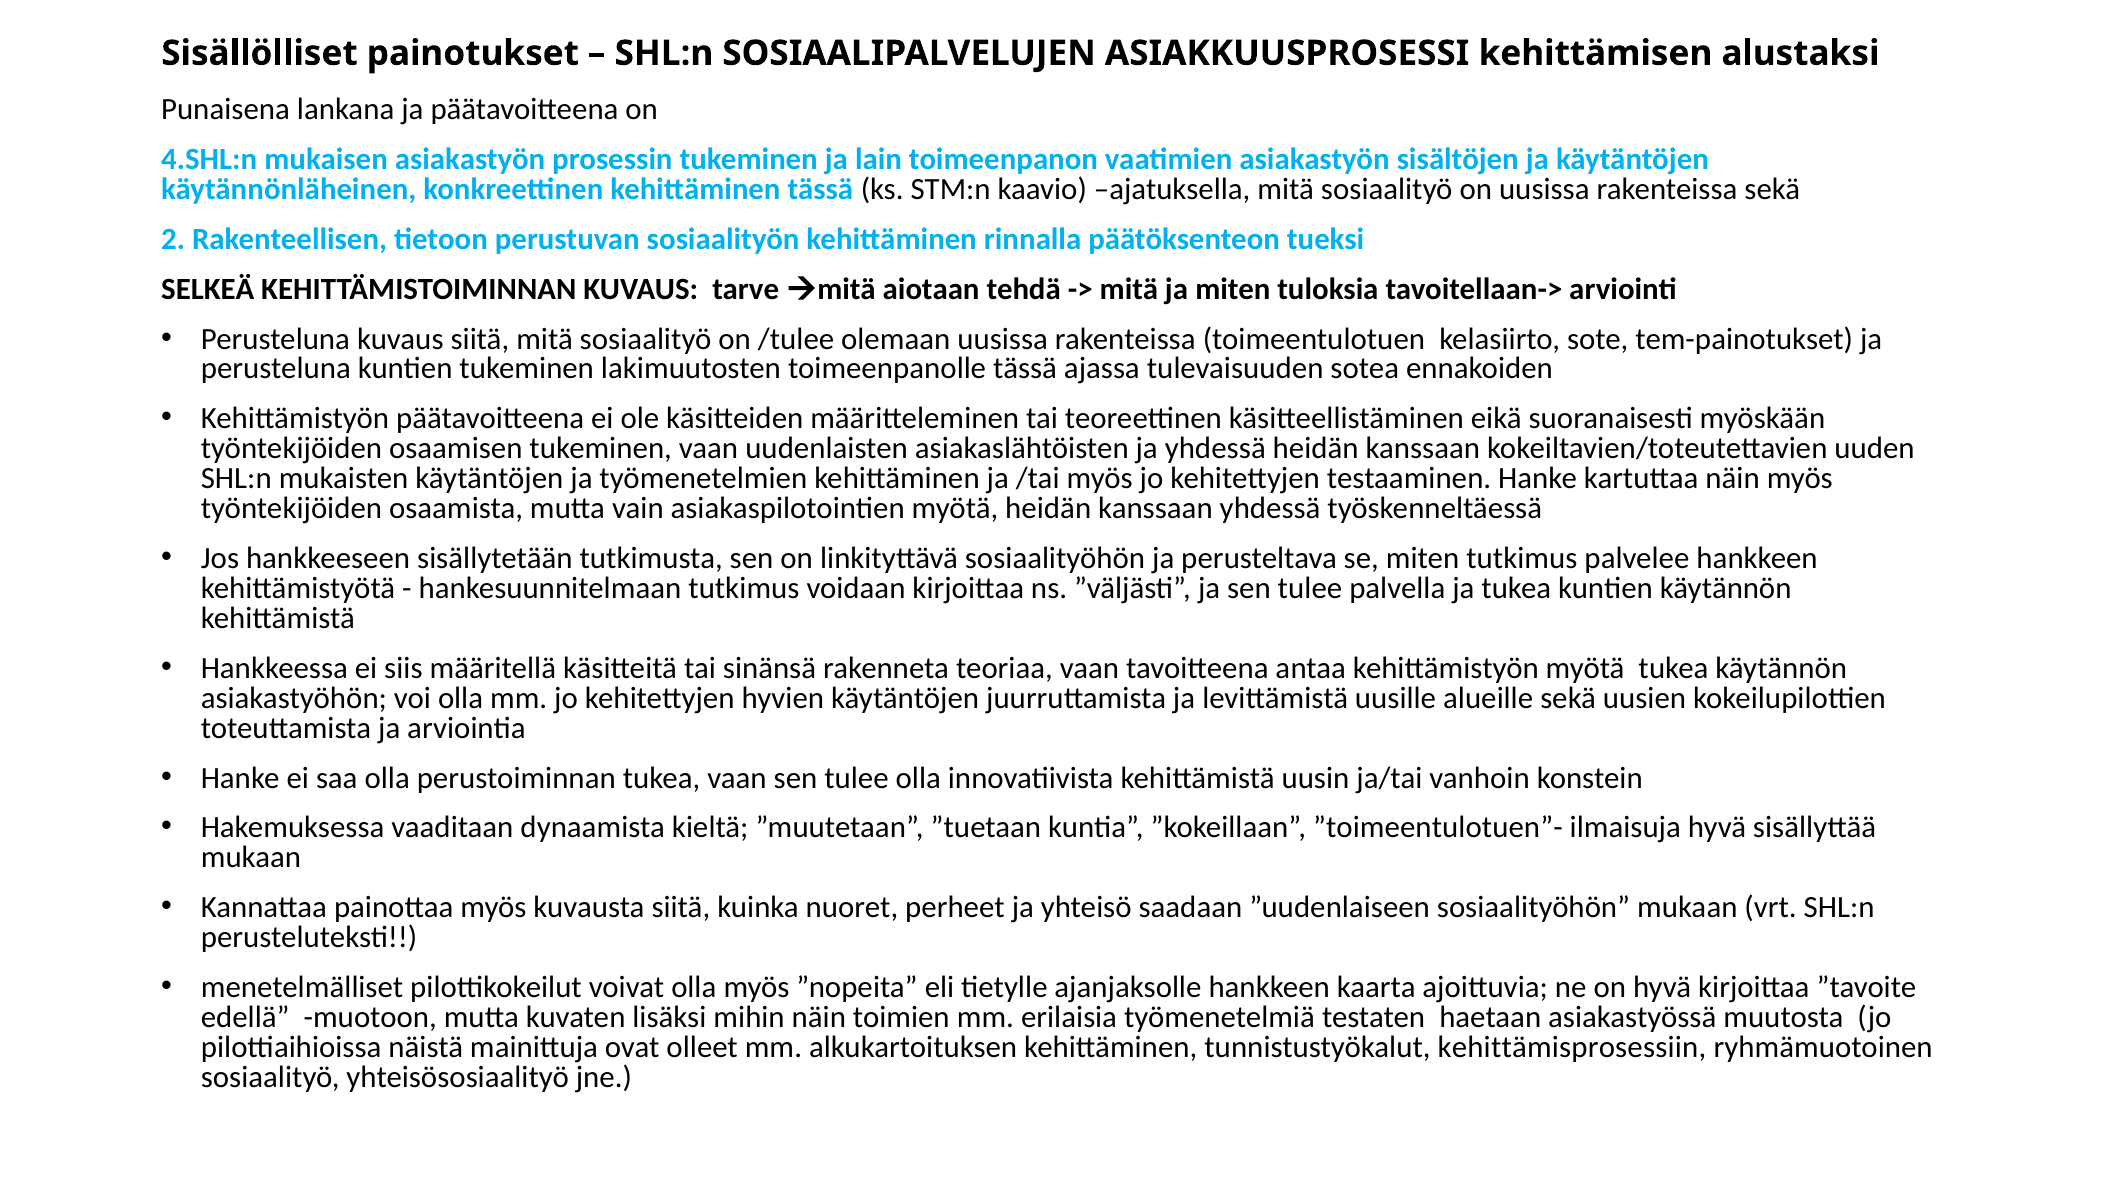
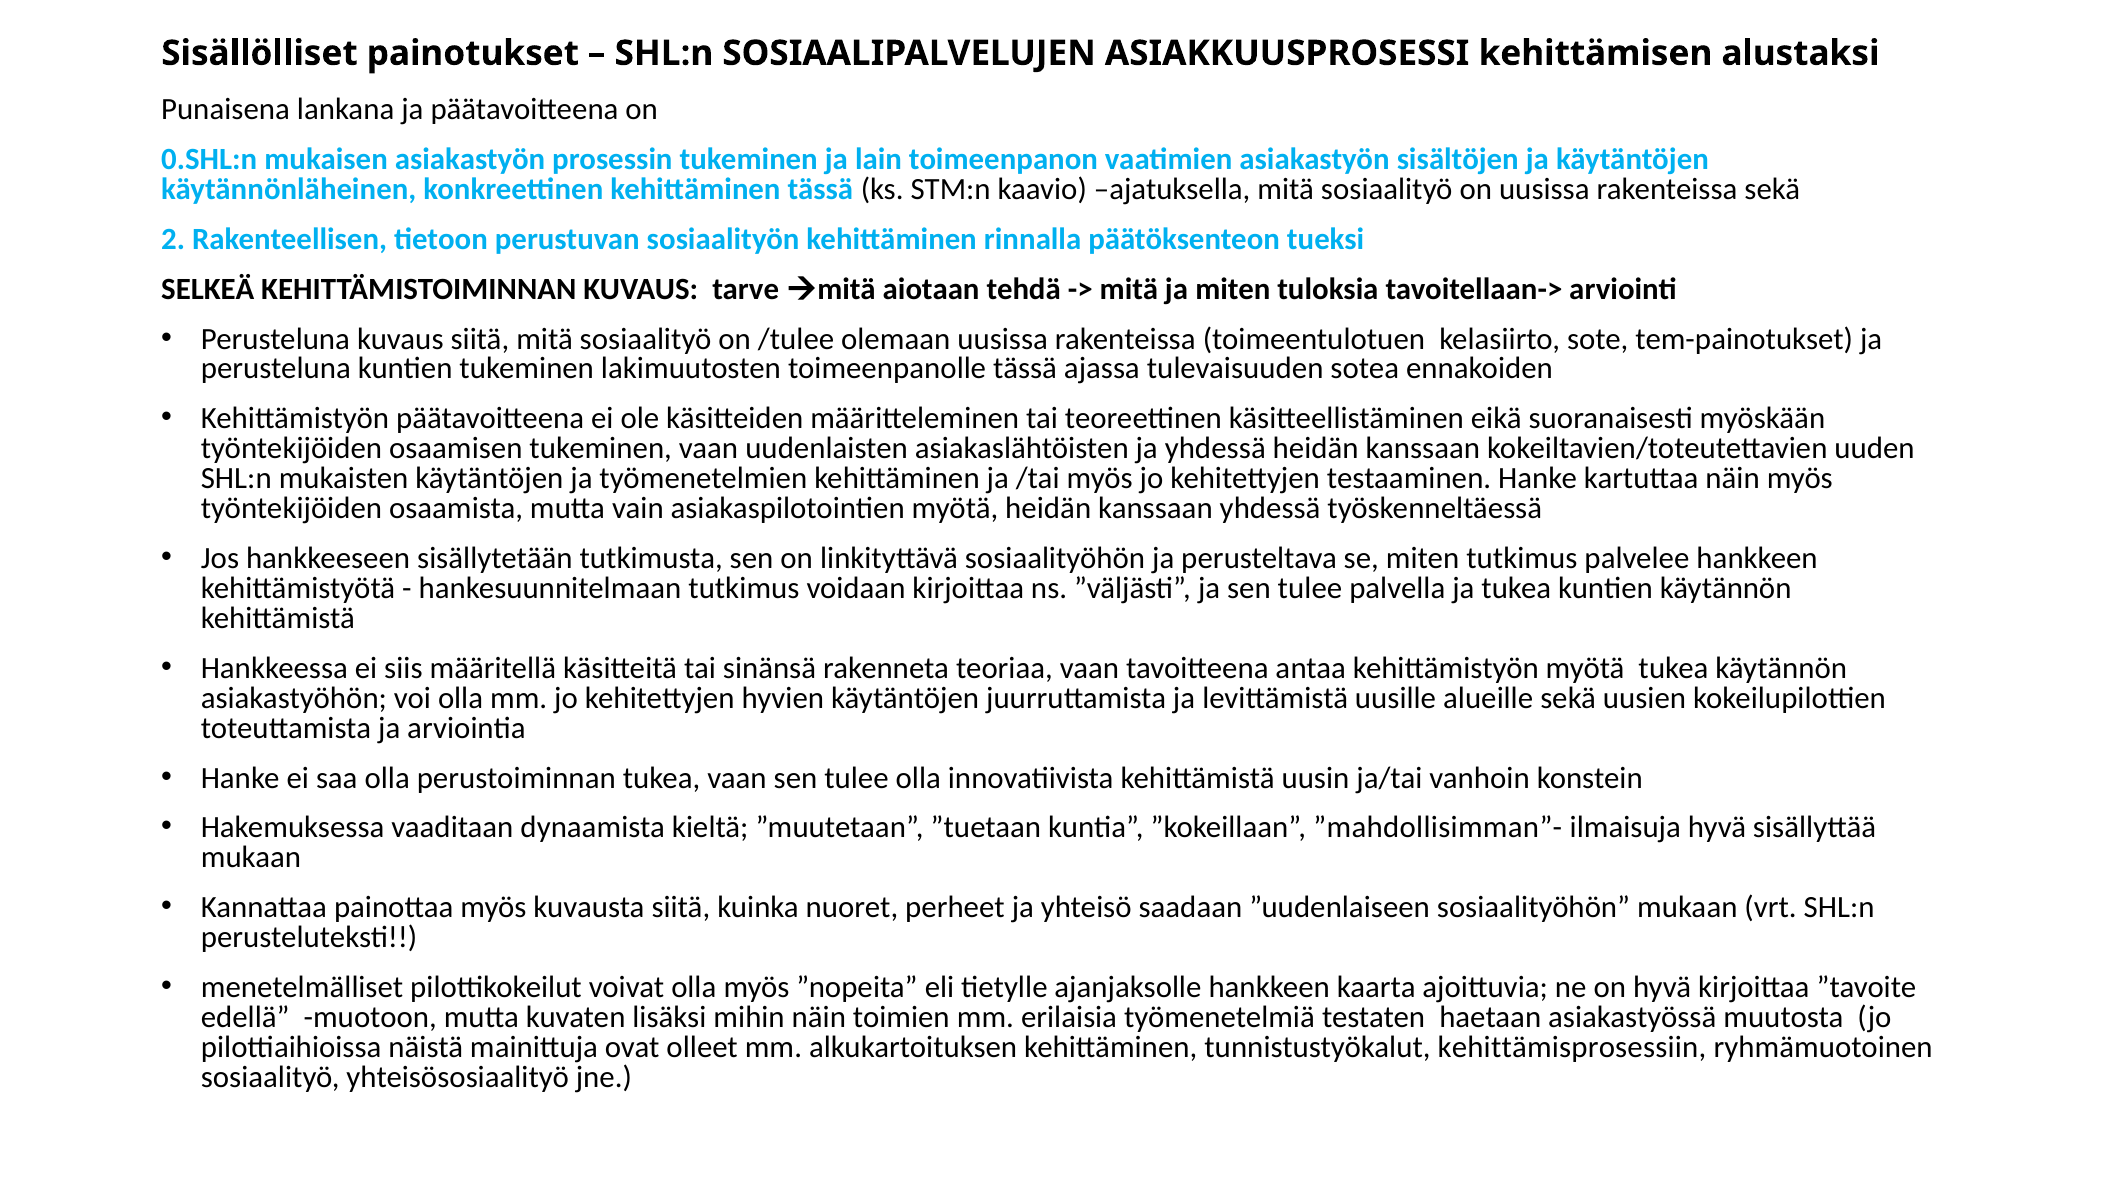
4.SHL:n: 4.SHL:n -> 0.SHL:n (209, 159)
”toimeentulotuen”-: ”toimeentulotuen”- -> ”mahdollisimman”- (1438, 827)
